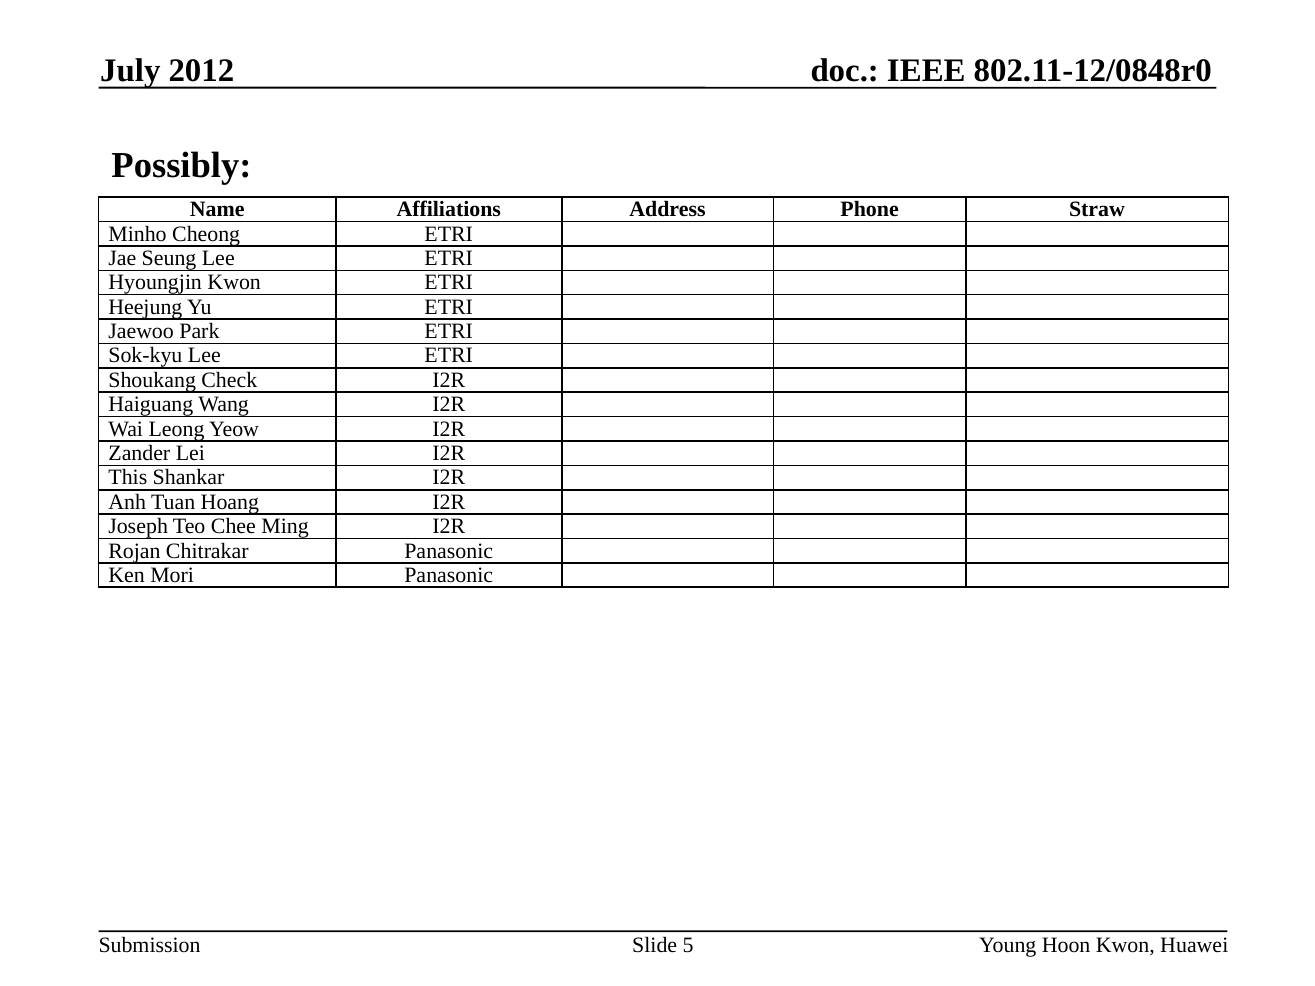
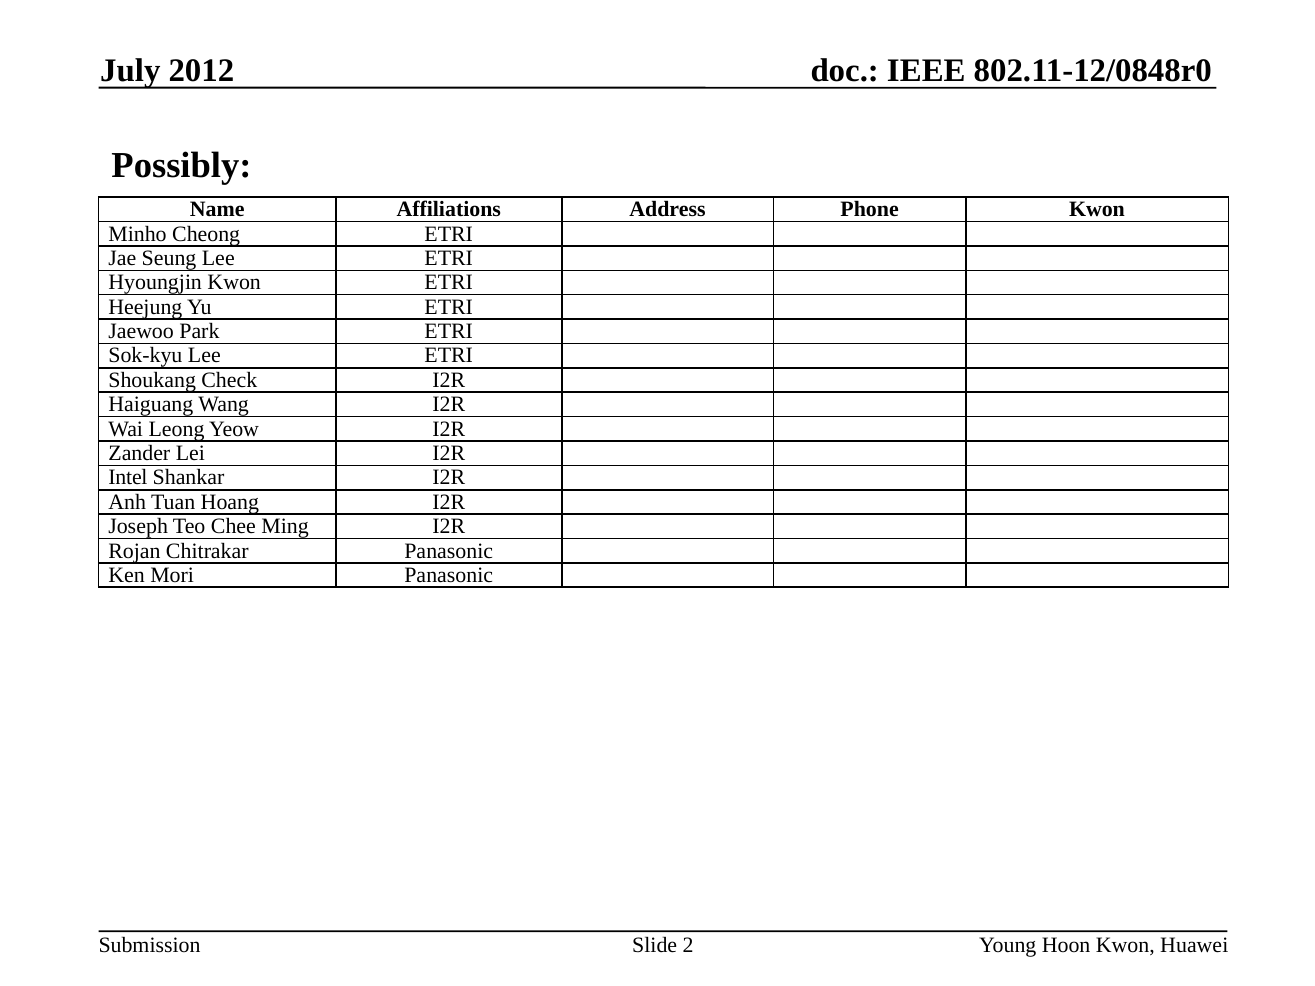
Phone Straw: Straw -> Kwon (1097, 210)
This: This -> Intel (128, 478)
5: 5 -> 2 (688, 946)
